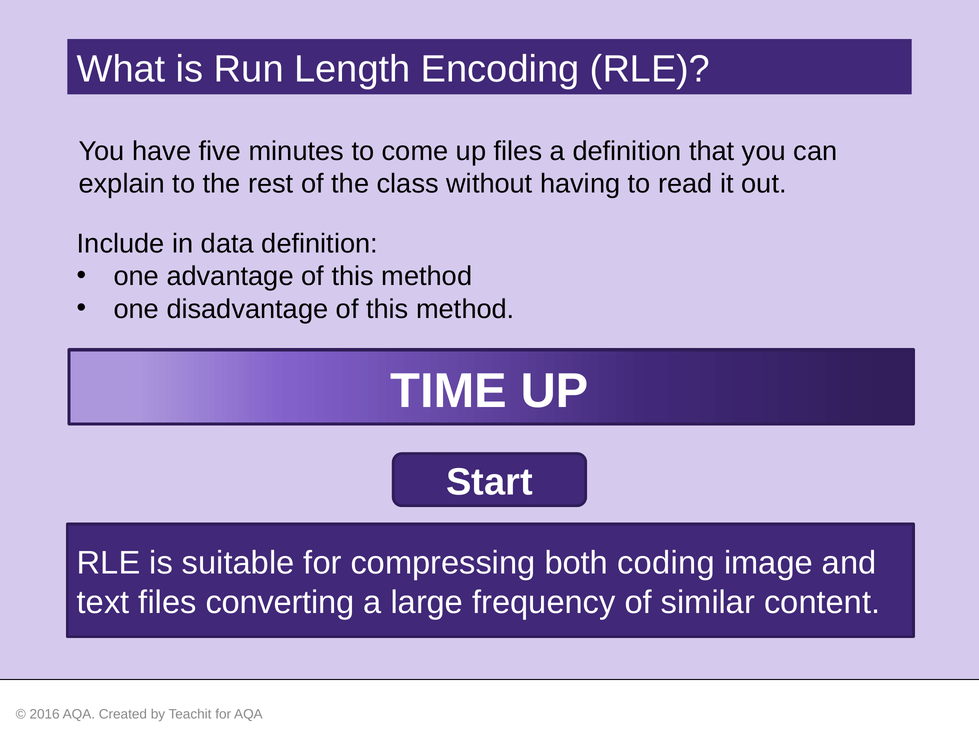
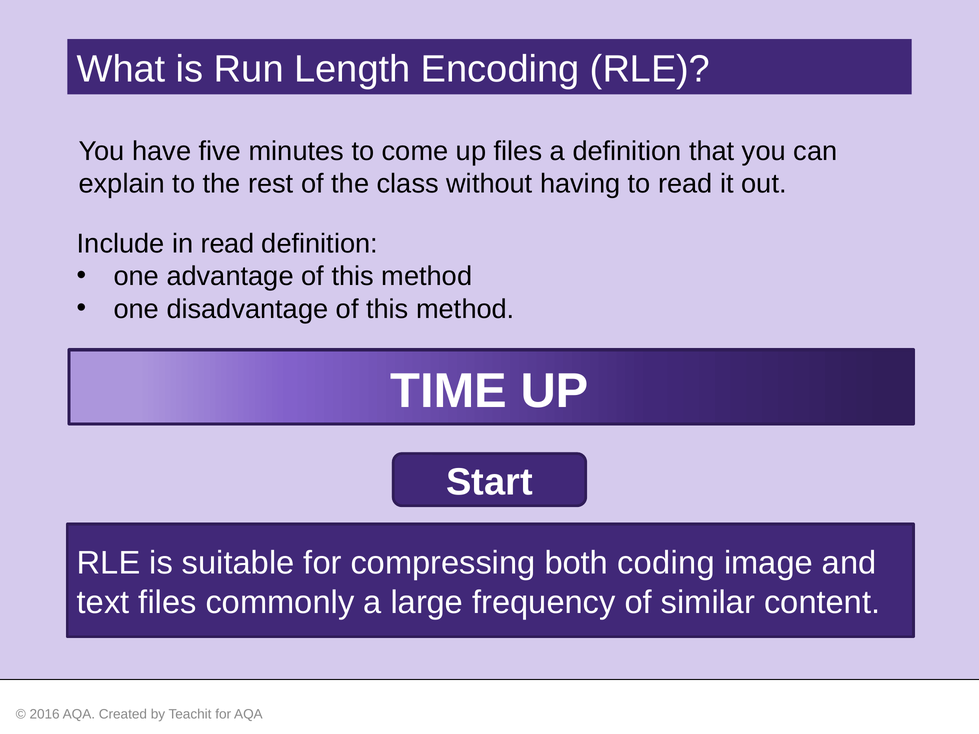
in data: data -> read (228, 244)
converting: converting -> commonly (280, 602)
